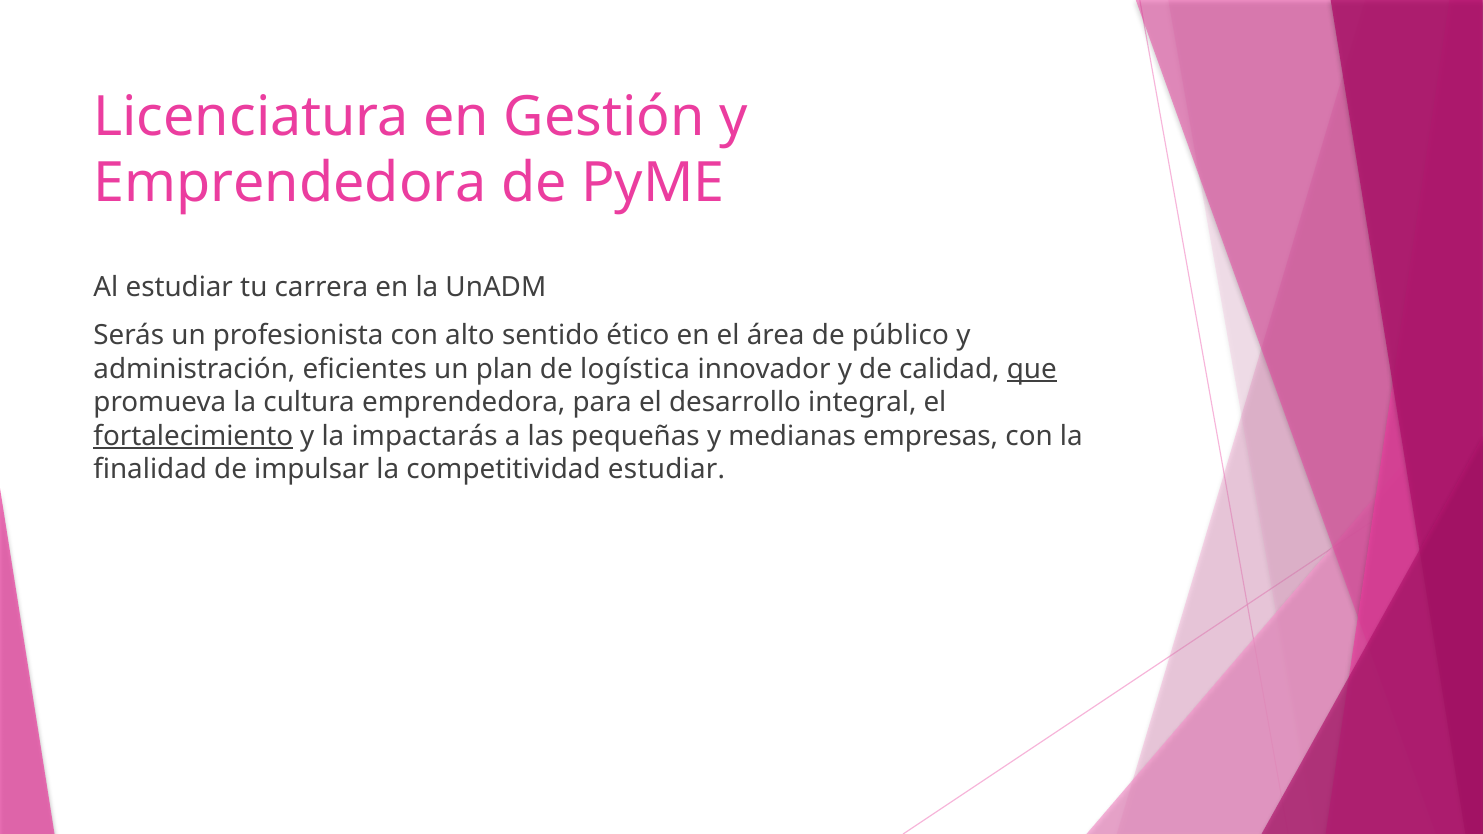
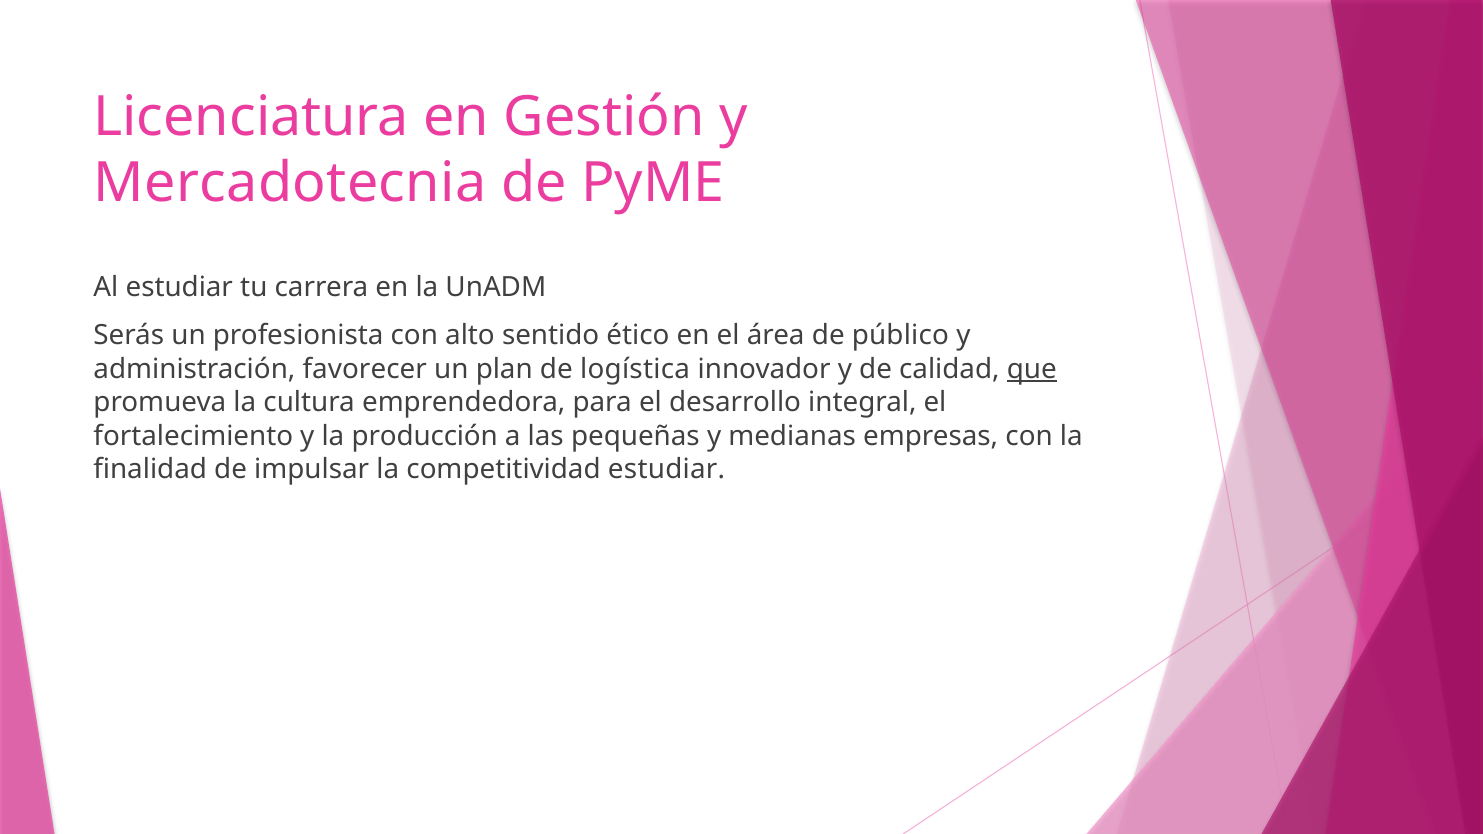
Emprendedora: Emprendedora -> Mercadotecnia (290, 184)
eficientes: eficientes -> favorecer (365, 369)
fortalecimiento underline: present -> none (193, 436)
impactarás: impactarás -> producción (425, 436)
